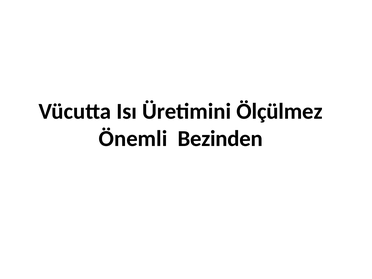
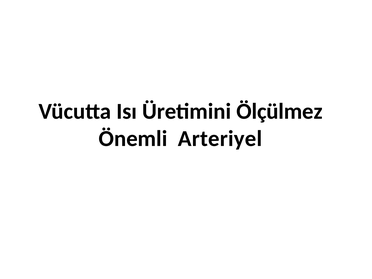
Bezinden: Bezinden -> Arteriyel (220, 139)
